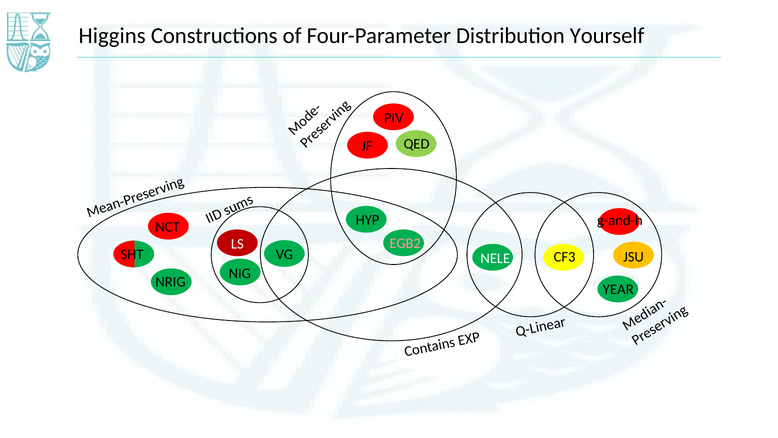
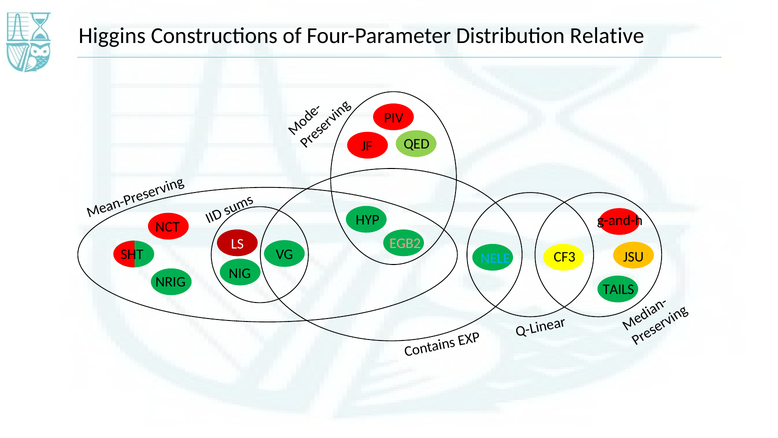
Yourself: Yourself -> Relative (607, 36)
NELE colour: white -> light blue (495, 258)
YEAR: YEAR -> TAILS (618, 289)
